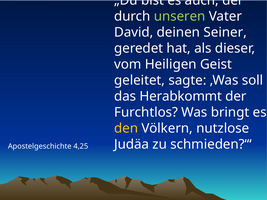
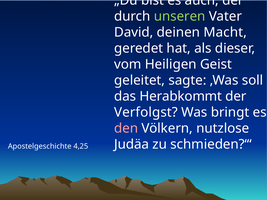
Seiner: Seiner -> Macht (225, 32)
Furchtlos: Furchtlos -> Verfolgst (146, 113)
den colour: yellow -> pink (126, 129)
